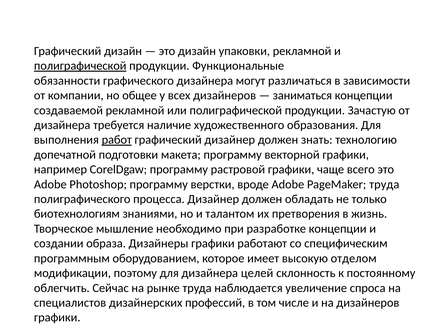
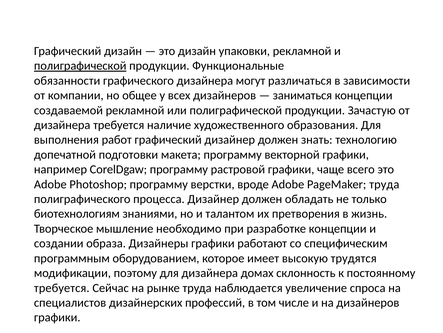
работ underline: present -> none (117, 140)
отделом: отделом -> трудятся (354, 258)
целей: целей -> домах (257, 273)
облегчить: облегчить -> требуется (62, 287)
